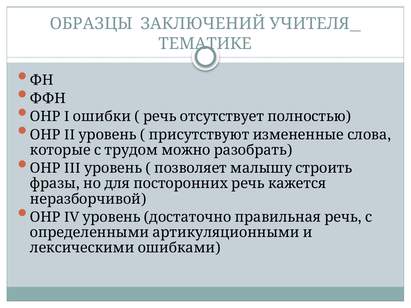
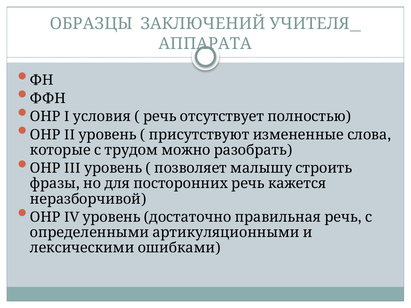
ТЕМАТИКЕ: ТЕМАТИКЕ -> АППАРАТА (205, 44)
ошибки: ошибки -> условия (102, 117)
